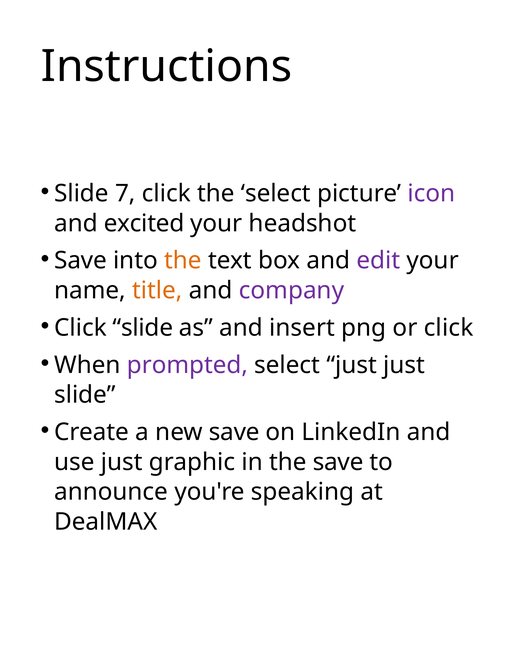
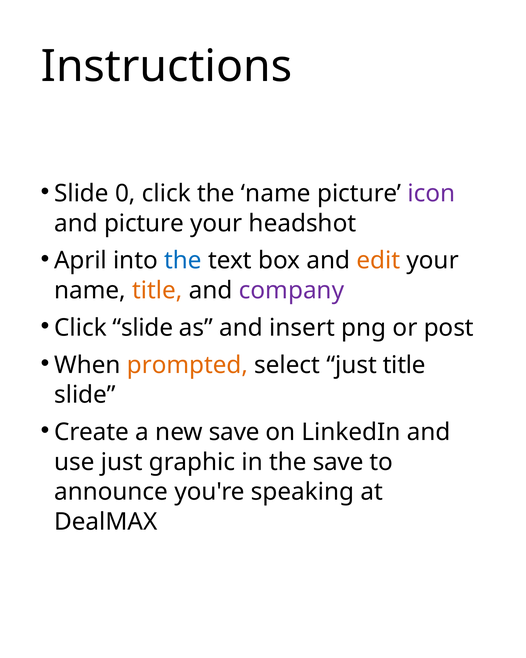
7: 7 -> 0 (125, 193)
the select: select -> name (276, 193)
and excited: excited -> picture (144, 223)
Save: Save -> April (80, 260)
the colour: orange -> blue (183, 260)
edit colour: purple -> orange (378, 260)
or click: click -> post (449, 327)
prompted colour: purple -> orange (187, 365)
just just: just -> title (404, 365)
